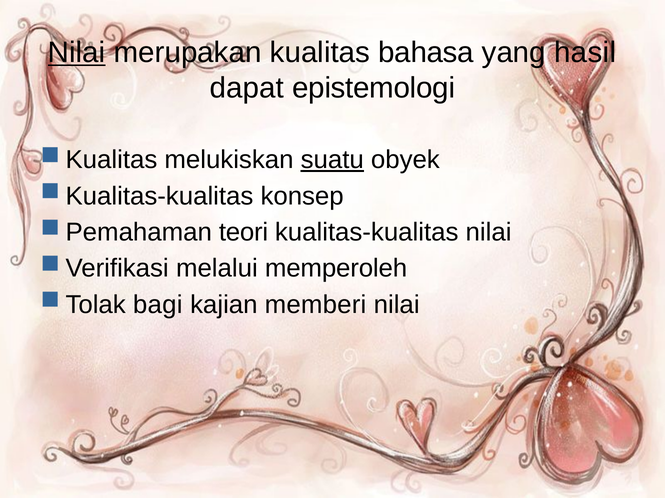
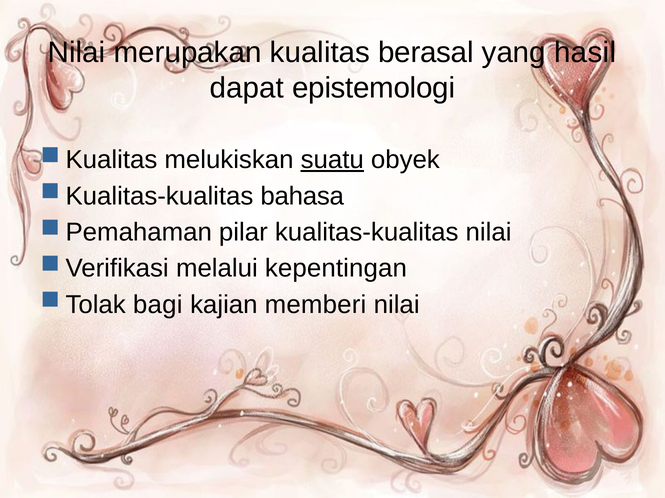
Nilai underline: present -> none (77, 53)
bahasa: bahasa -> berasal (426, 53)
konsep: konsep -> bahasa (302, 196)
teori: teori -> pilar (243, 233)
memperoleh: memperoleh -> kepentingan (336, 269)
